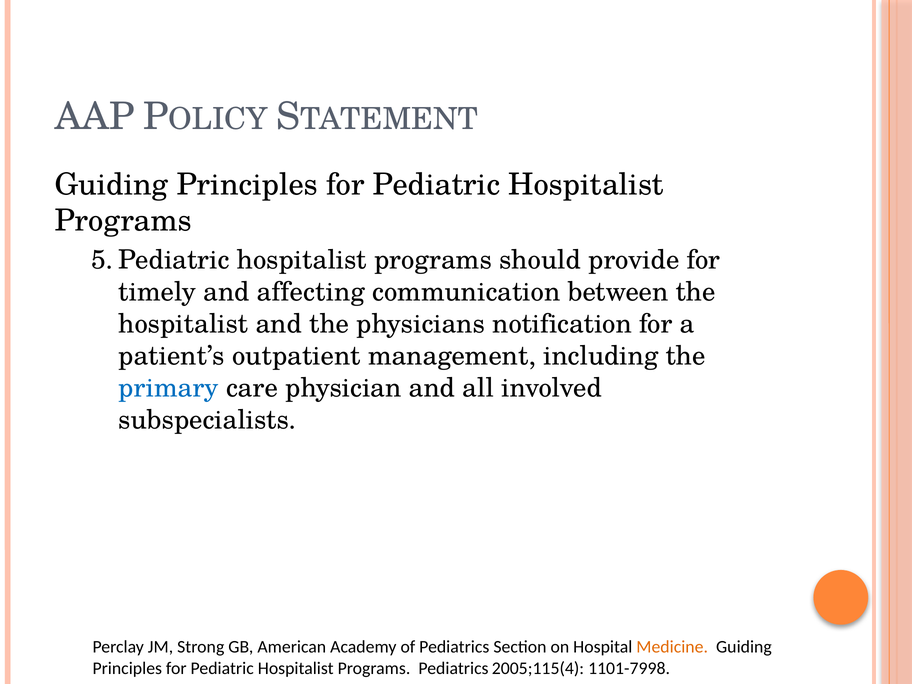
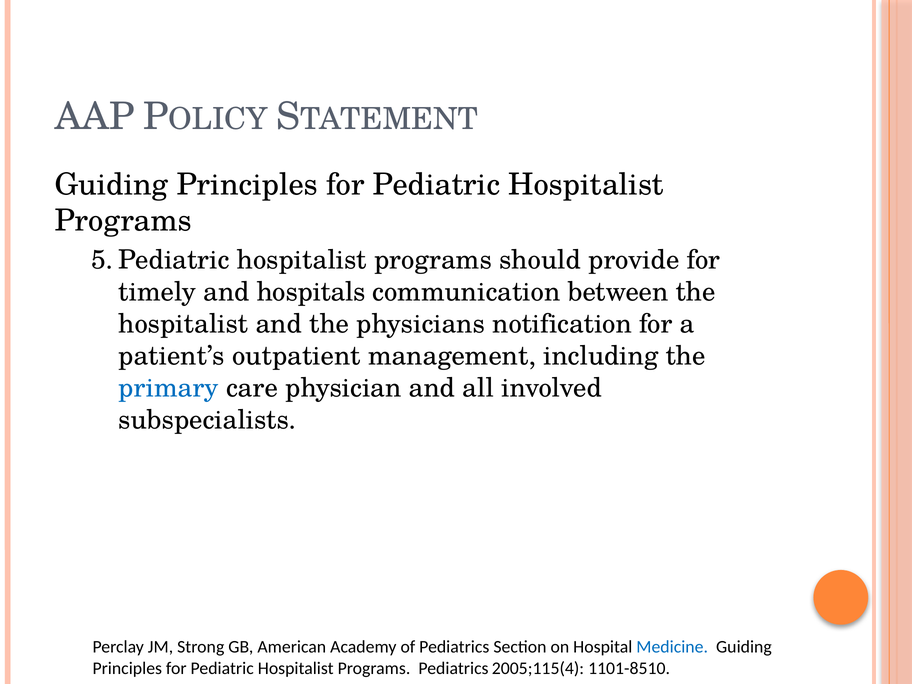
affecting: affecting -> hospitals (311, 292)
Medicine colour: orange -> blue (672, 647)
1101-7998: 1101-7998 -> 1101-8510 (629, 668)
